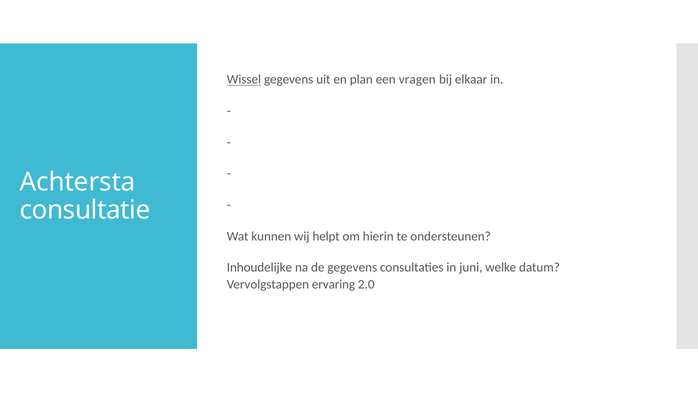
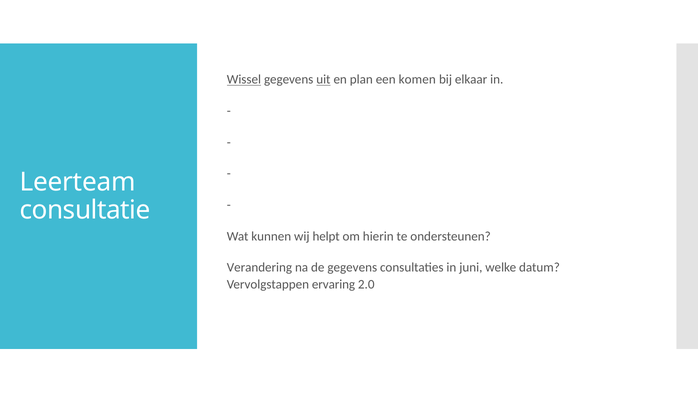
uit underline: none -> present (323, 79)
vragen: vragen -> komen (417, 79)
Achtersta: Achtersta -> Leerteam (78, 182)
Inhoudelijke: Inhoudelijke -> Verandering (259, 267)
